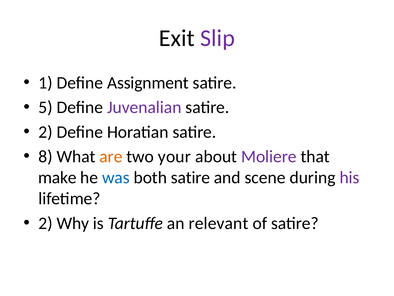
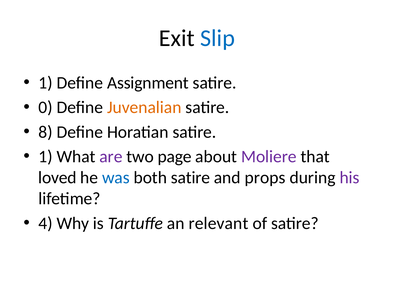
Slip colour: purple -> blue (218, 38)
5: 5 -> 0 (46, 107)
Juvenalian colour: purple -> orange (144, 107)
2: 2 -> 8 (46, 132)
8: 8 -> 1 (46, 156)
are colour: orange -> purple (111, 156)
your: your -> page (175, 156)
make: make -> loved (57, 177)
scene: scene -> props (265, 177)
2: 2 -> 4 (46, 223)
